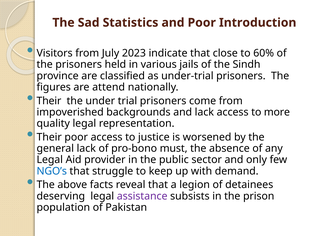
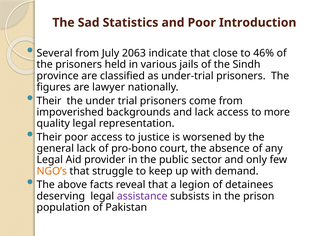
Visitors: Visitors -> Several (55, 53)
2023: 2023 -> 2063 (134, 53)
60%: 60% -> 46% (264, 53)
attend: attend -> lawyer (109, 87)
must: must -> court (174, 148)
NGO’s colour: blue -> orange (52, 171)
